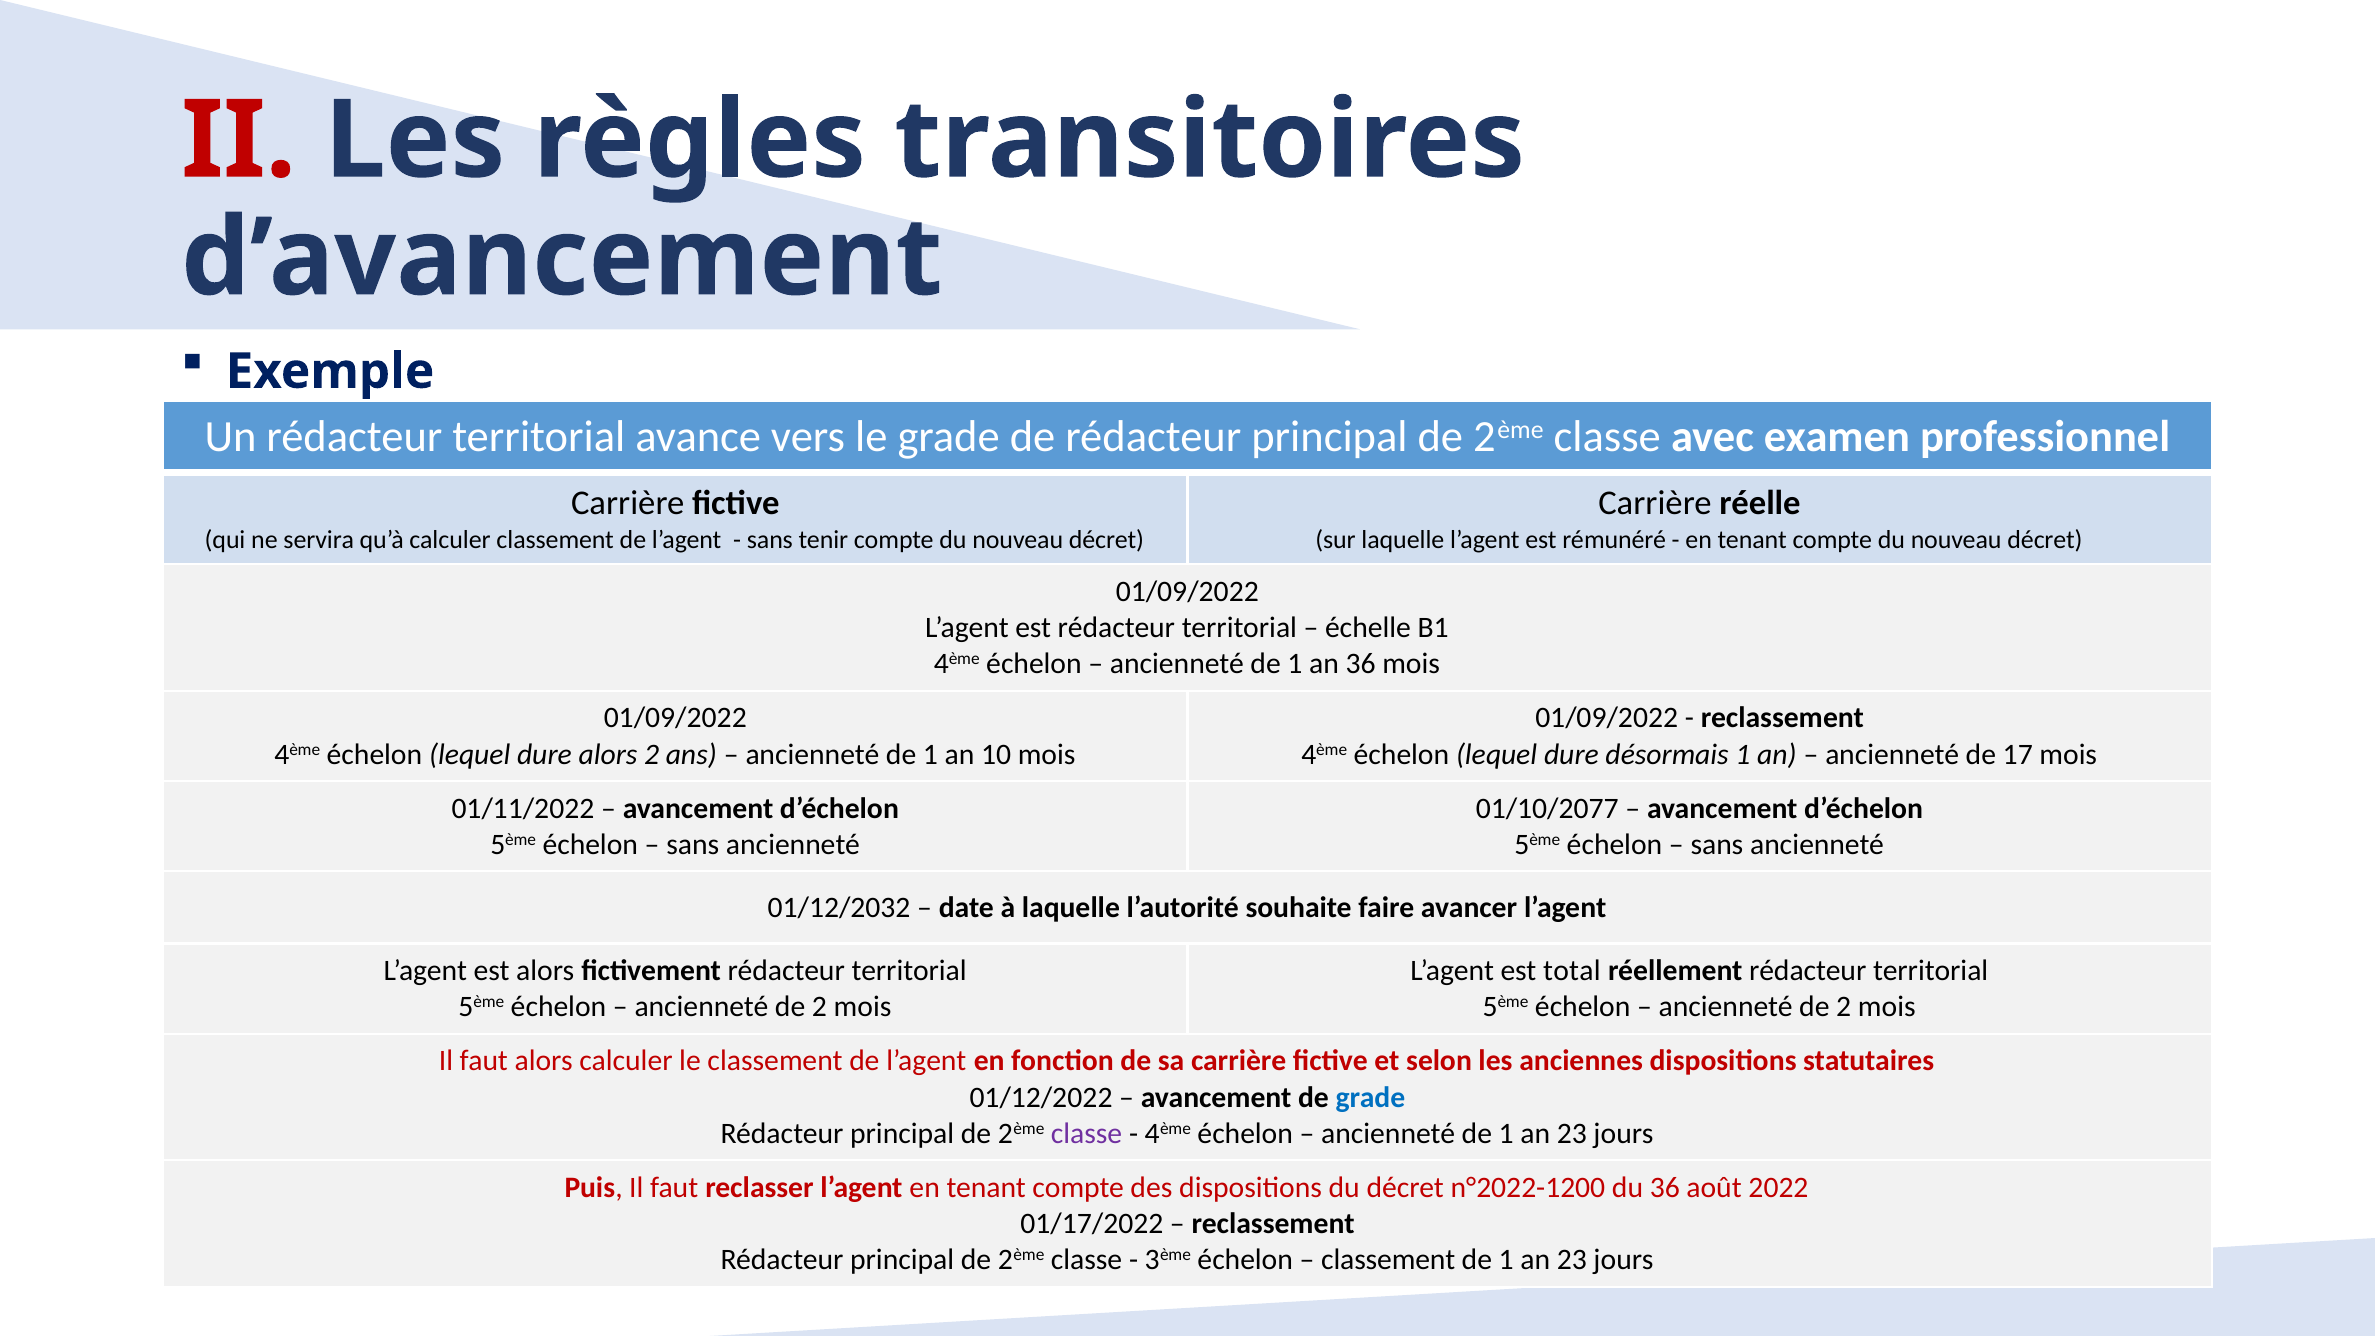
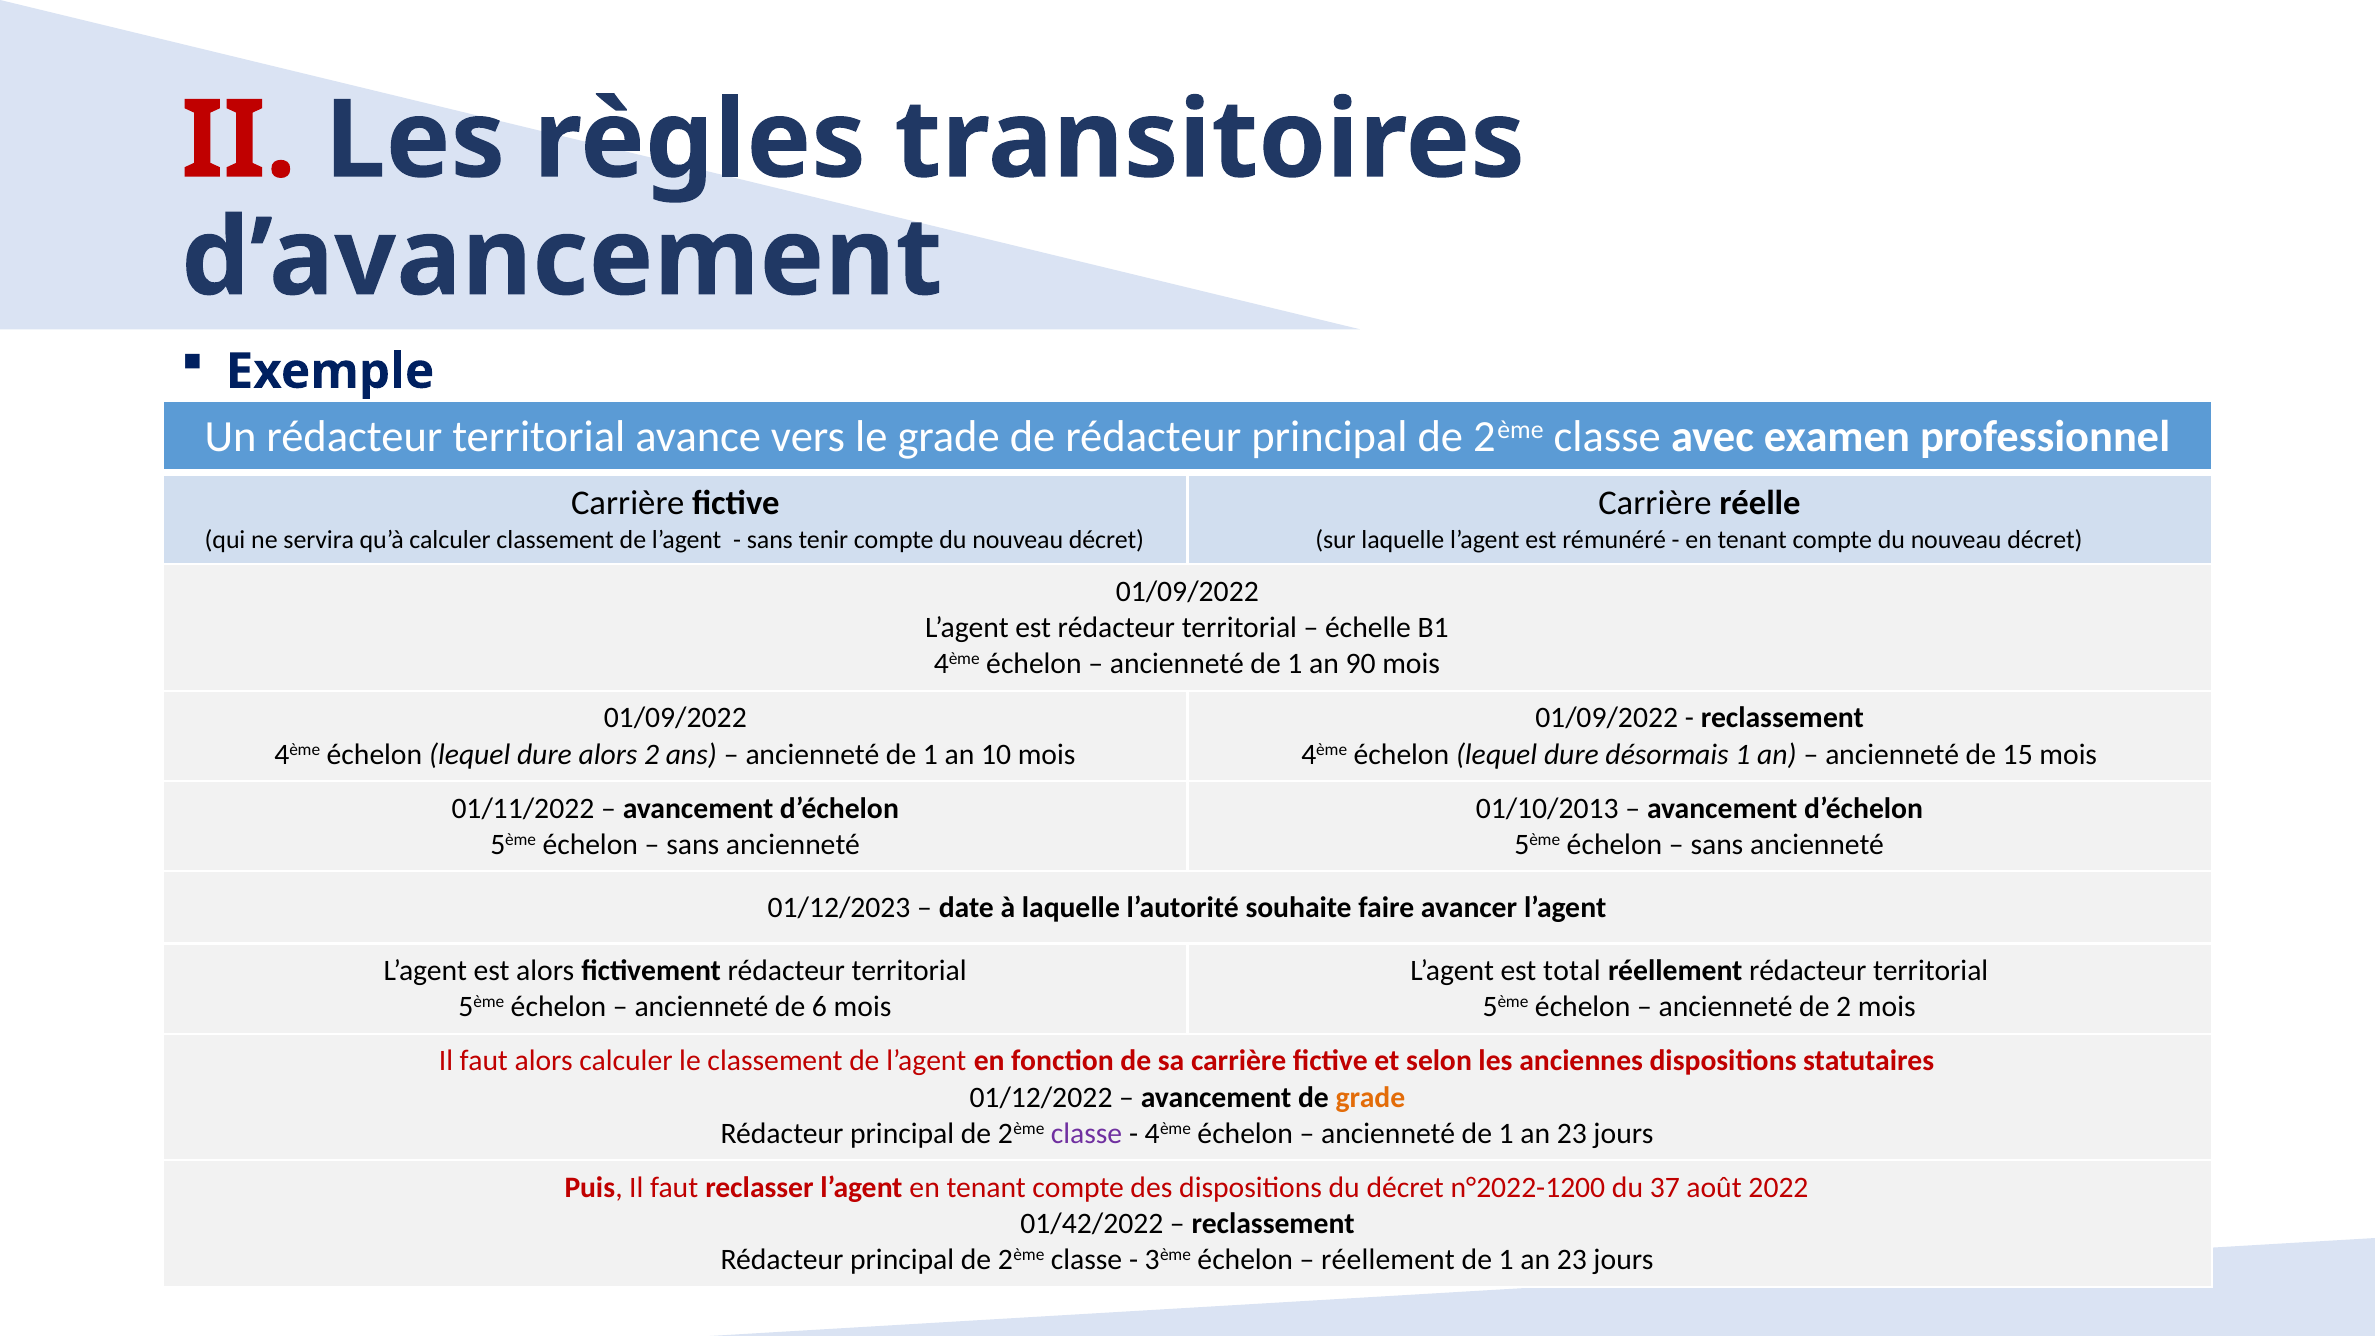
an 36: 36 -> 90 (1361, 664)
17: 17 -> 15 (2018, 754)
01/10/2077: 01/10/2077 -> 01/10/2013 (1547, 808)
01/12/2032: 01/12/2032 -> 01/12/2023 (839, 908)
2: 2 -> 6 (819, 1007)
grade colour: blue -> orange (1370, 1097)
du 36: 36 -> 37 (1665, 1187)
01/17/2022: 01/17/2022 -> 01/42/2022 (1092, 1224)
classement: classement -> réellement (1388, 1260)
